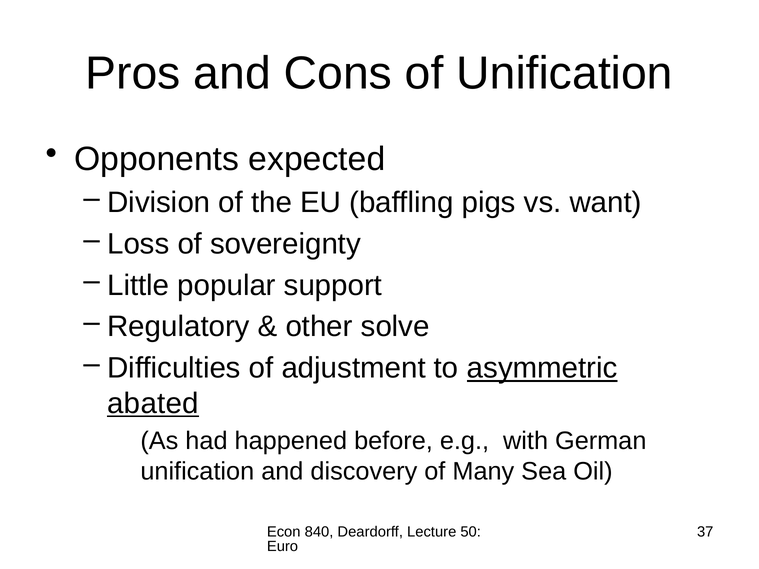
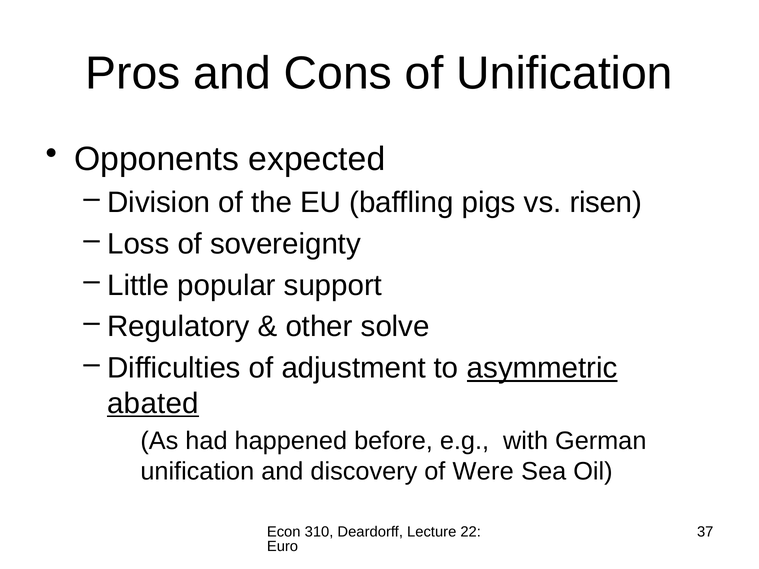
want: want -> risen (606, 203)
Many: Many -> Were (483, 472)
840: 840 -> 310 (319, 532)
50: 50 -> 22 (471, 532)
